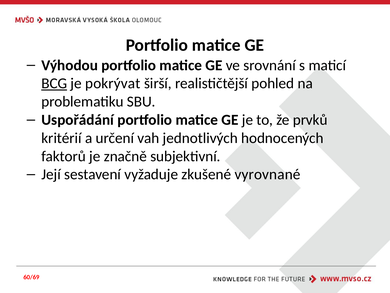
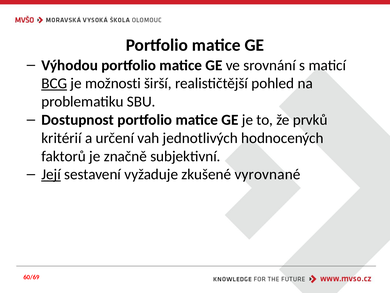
pokrývat: pokrývat -> možnosti (113, 83)
Uspořádání: Uspořádání -> Dostupnost (78, 120)
Její underline: none -> present (51, 174)
